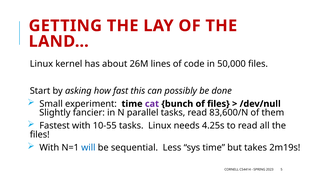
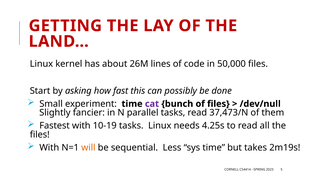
83,600/N: 83,600/N -> 37,473/N (229, 113)
10-55: 10-55 -> 10-19 (105, 126)
will colour: blue -> orange (88, 148)
